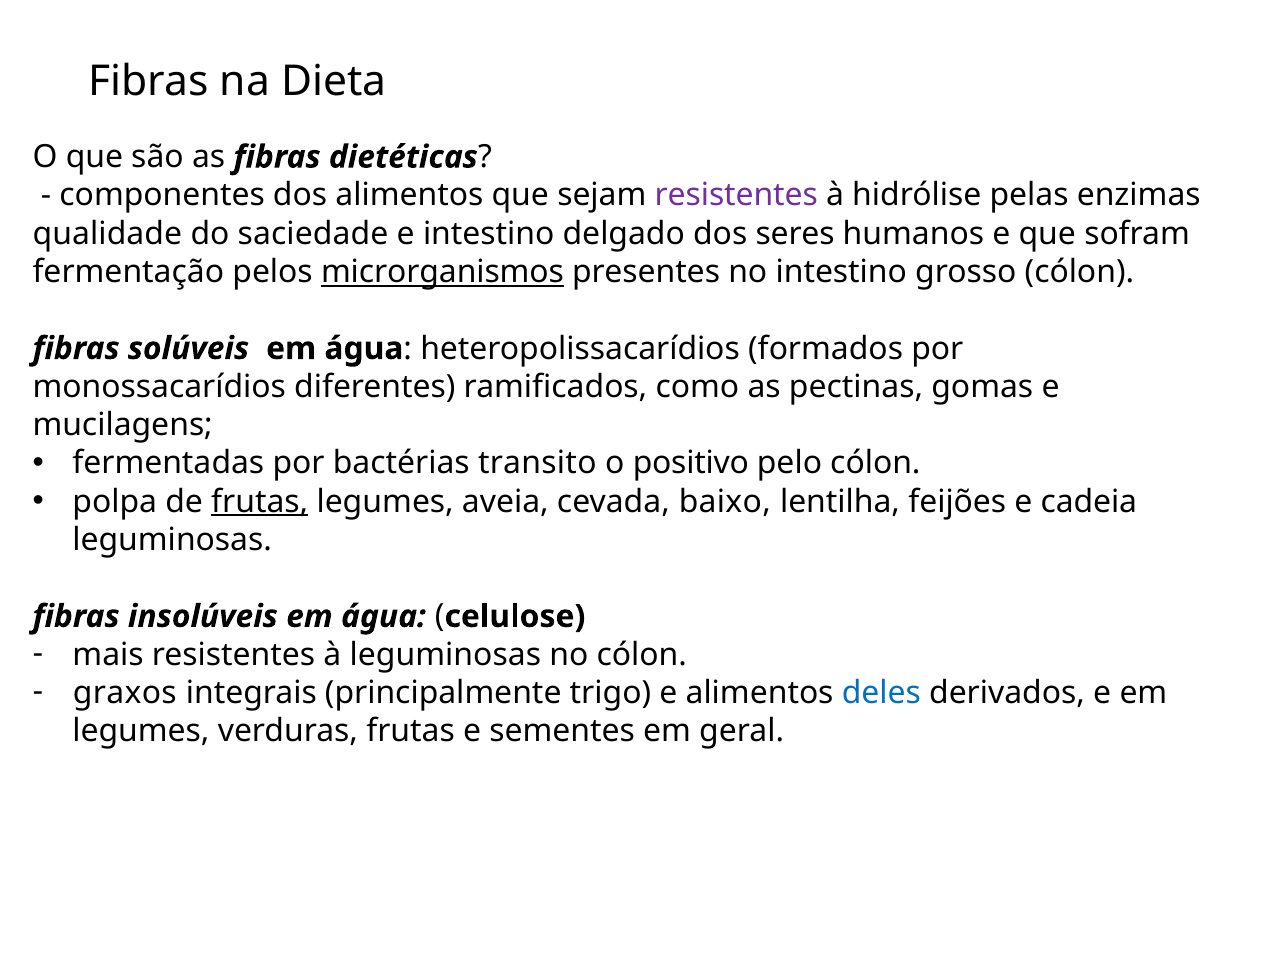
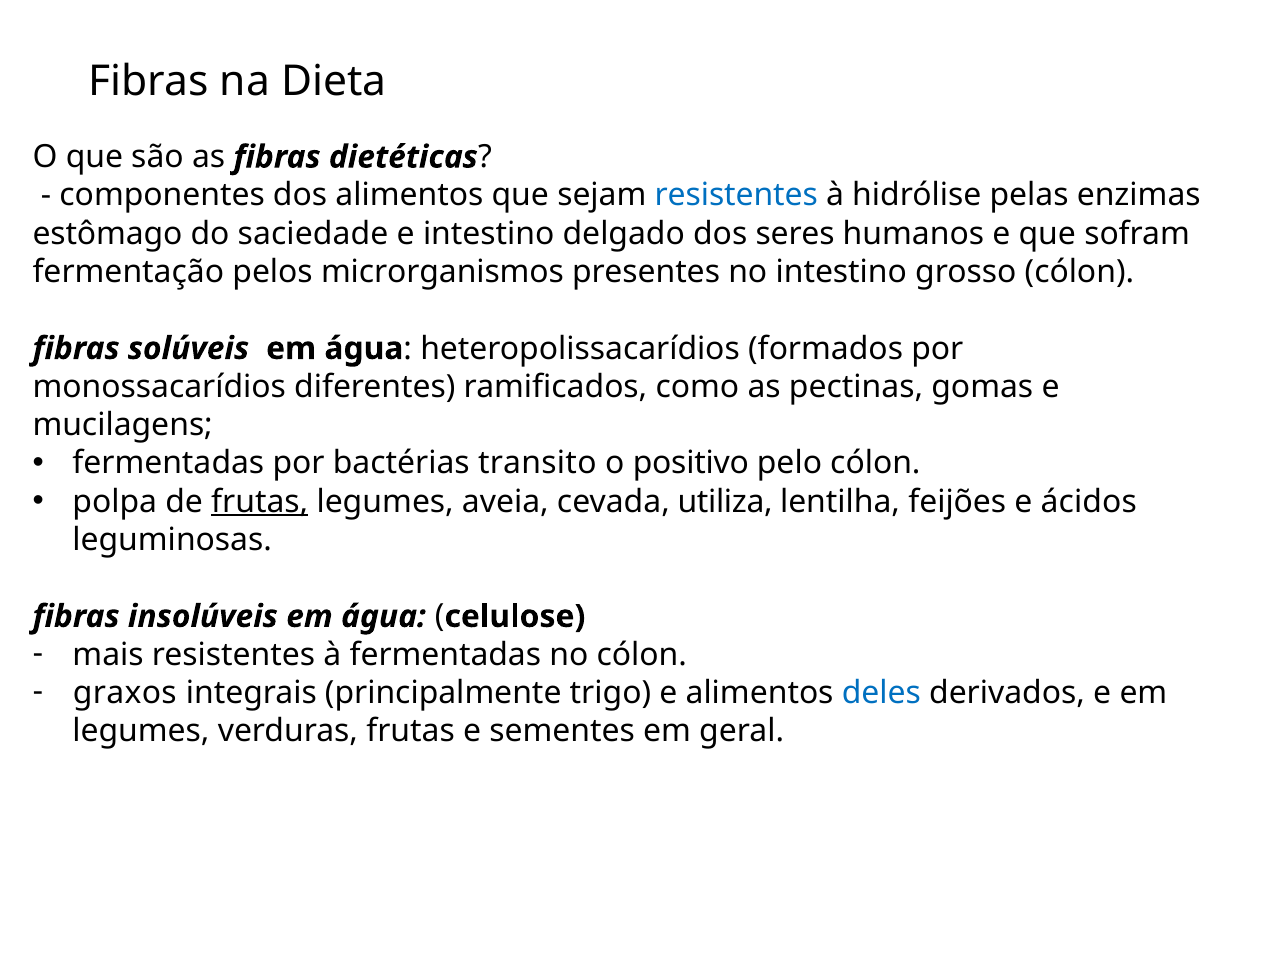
resistentes colour: purple -> blue (736, 195)
qualidade: qualidade -> estômago (107, 234)
microrganismos underline: present -> none (442, 272)
baixo: baixo -> utiliza (725, 502)
cadeia: cadeia -> ácidos (1089, 502)
à leguminosas: leguminosas -> fermentadas (445, 655)
